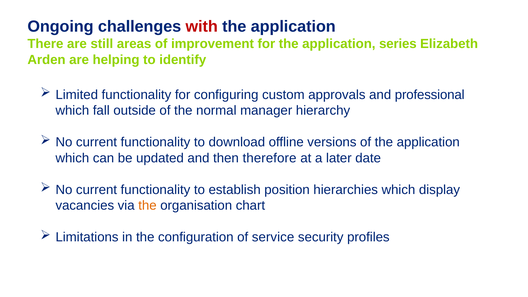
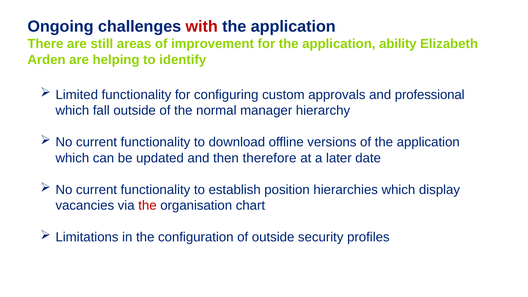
series: series -> ability (398, 44)
the colour: orange -> red (147, 206)
of service: service -> outside (273, 237)
